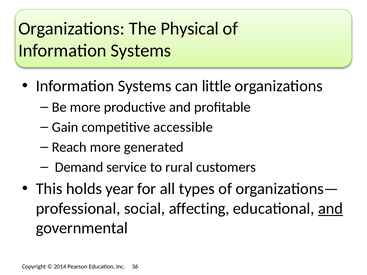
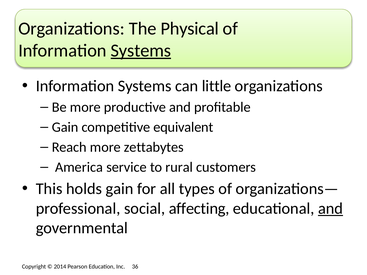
Systems underline: none -> present (141, 51)
accessible: accessible -> equivalent (183, 127)
generated: generated -> zettabytes (154, 147)
Demand: Demand -> America (79, 167)
holds year: year -> gain (120, 189)
